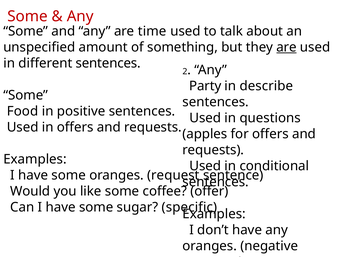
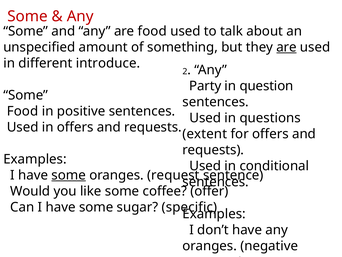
are time: time -> food (152, 31)
different sentences: sentences -> introduce (108, 63)
in describe: describe -> question (266, 86)
apples: apples -> extent (205, 134)
some underline: none -> present (69, 175)
